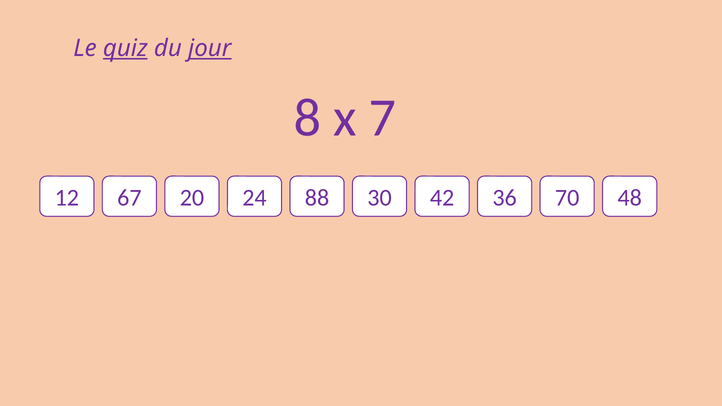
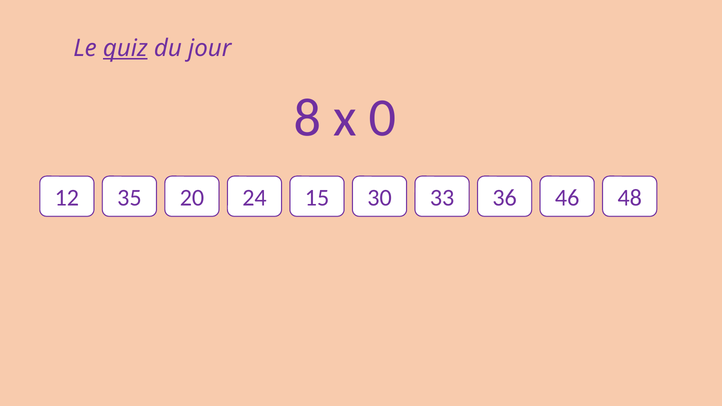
jour underline: present -> none (210, 48)
7: 7 -> 0 (383, 118)
67: 67 -> 35 (129, 198)
88: 88 -> 15 (317, 198)
42: 42 -> 33 (442, 198)
70: 70 -> 46 (567, 198)
